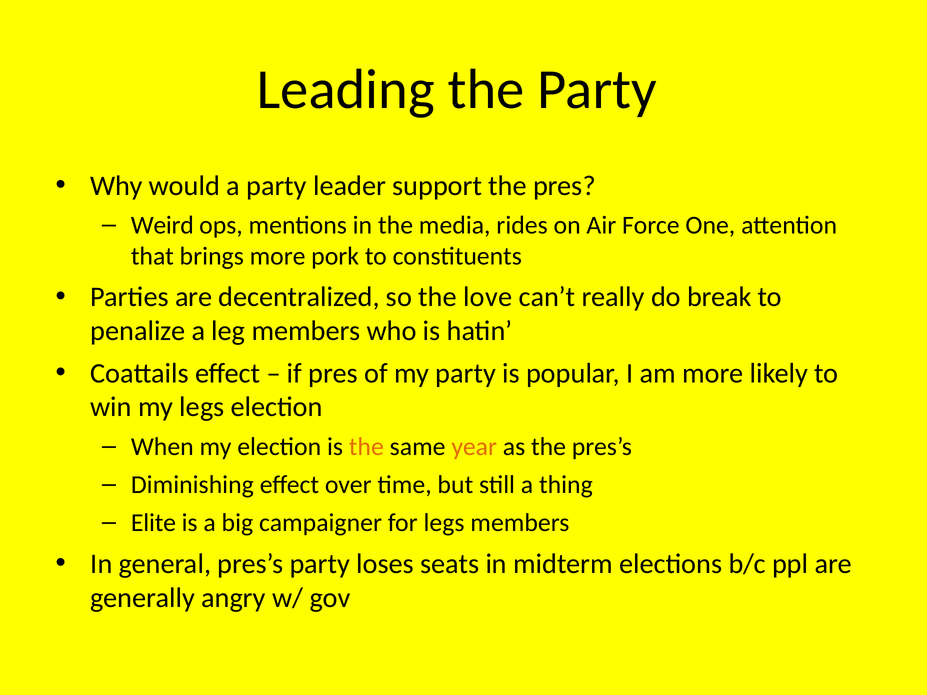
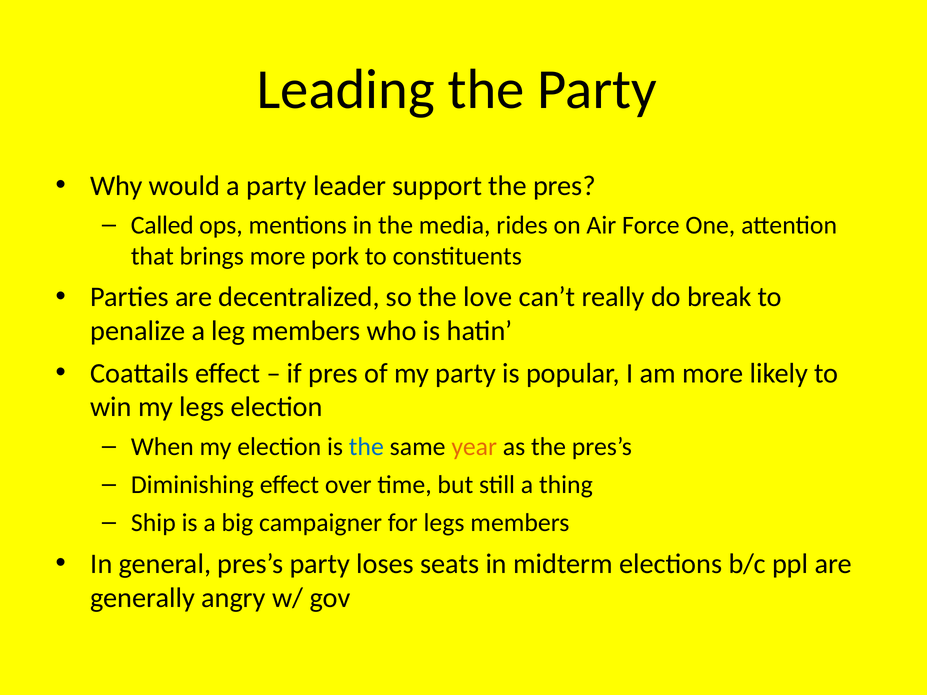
Weird: Weird -> Called (162, 225)
the colour: orange -> blue (366, 447)
Elite: Elite -> Ship (153, 523)
